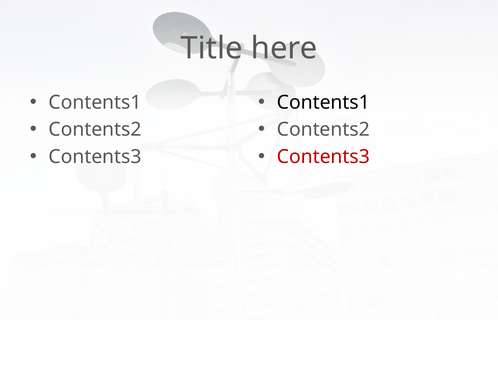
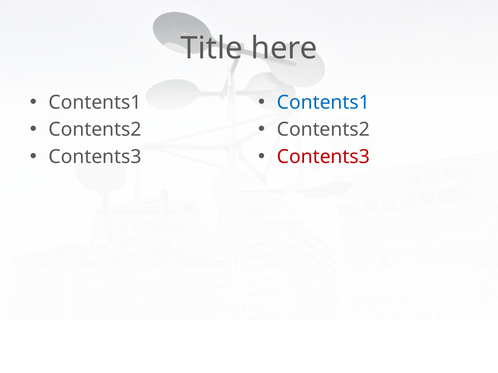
Contents1 colour: black -> blue (323, 103)
